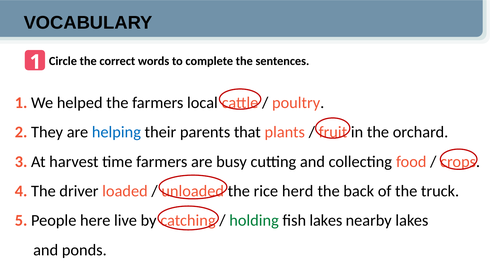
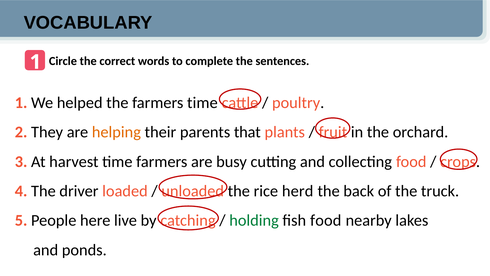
farmers local: local -> time (202, 103)
helping colour: blue -> orange (116, 132)
fish lakes: lakes -> food (326, 220)
